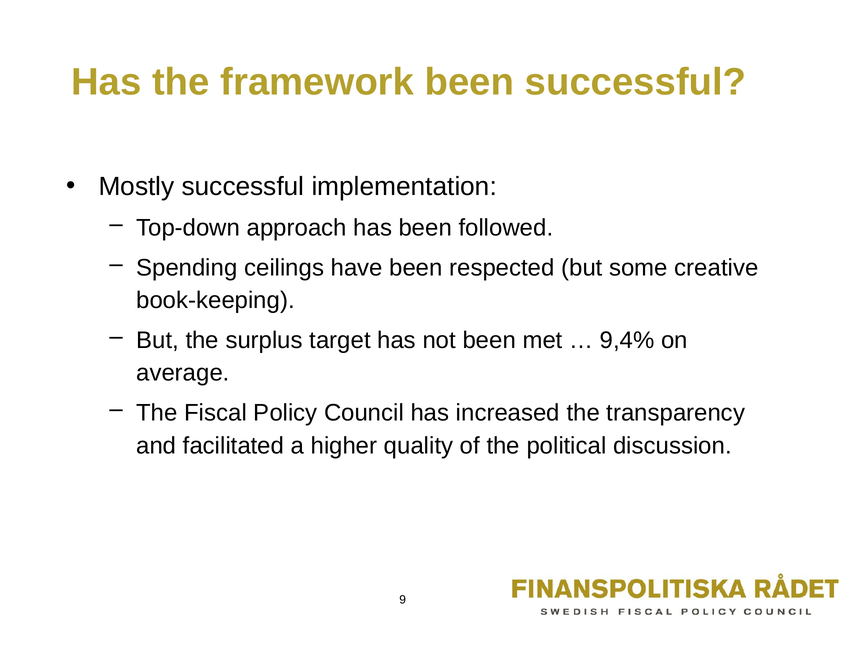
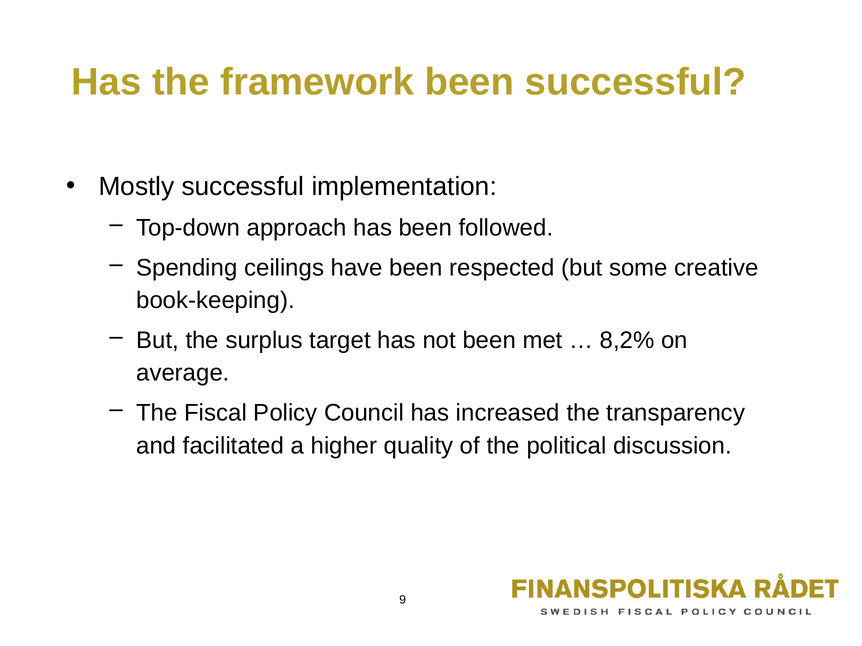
9,4%: 9,4% -> 8,2% (627, 341)
